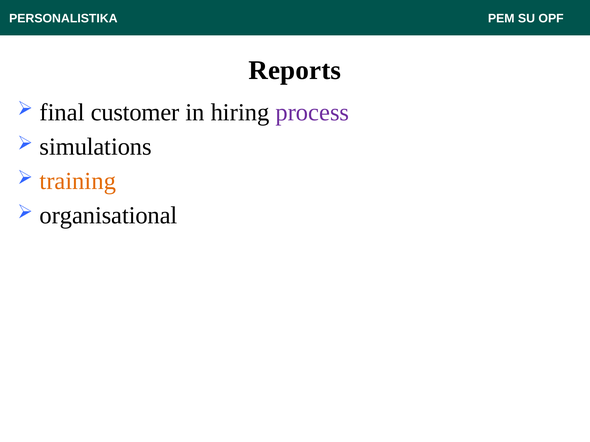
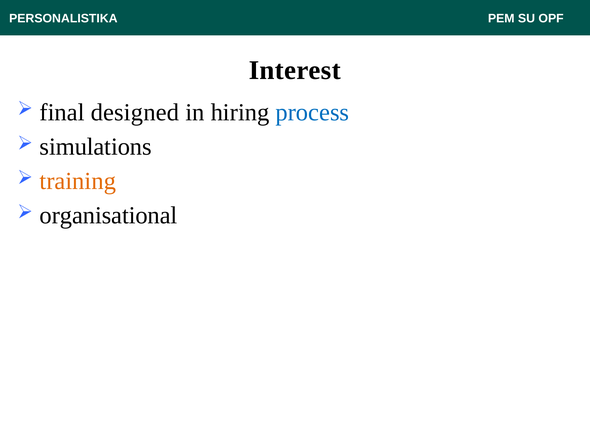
Reports: Reports -> Interest (295, 70)
customer: customer -> designed (135, 112)
process colour: purple -> blue (312, 112)
